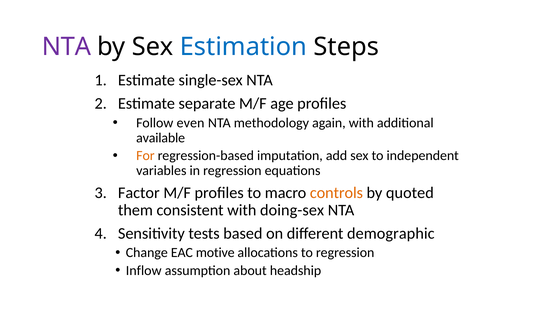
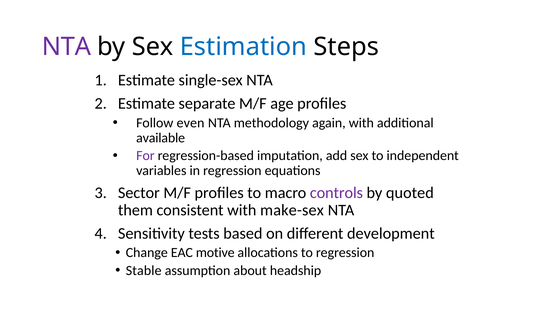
For colour: orange -> purple (145, 156)
Factor: Factor -> Sector (139, 193)
controls colour: orange -> purple (336, 193)
doing-sex: doing-sex -> make-sex (292, 210)
demographic: demographic -> development (391, 233)
Inflow: Inflow -> Stable (144, 270)
